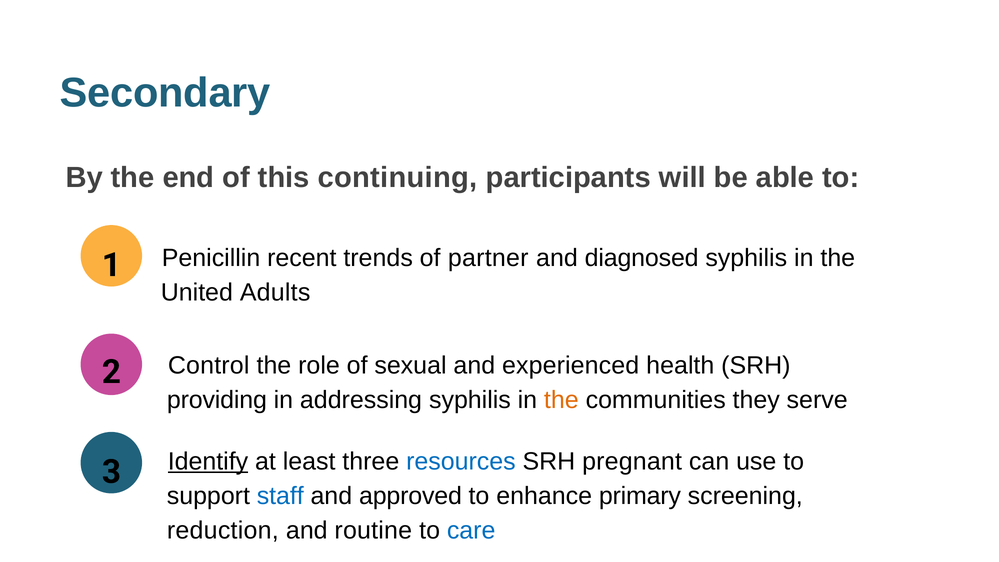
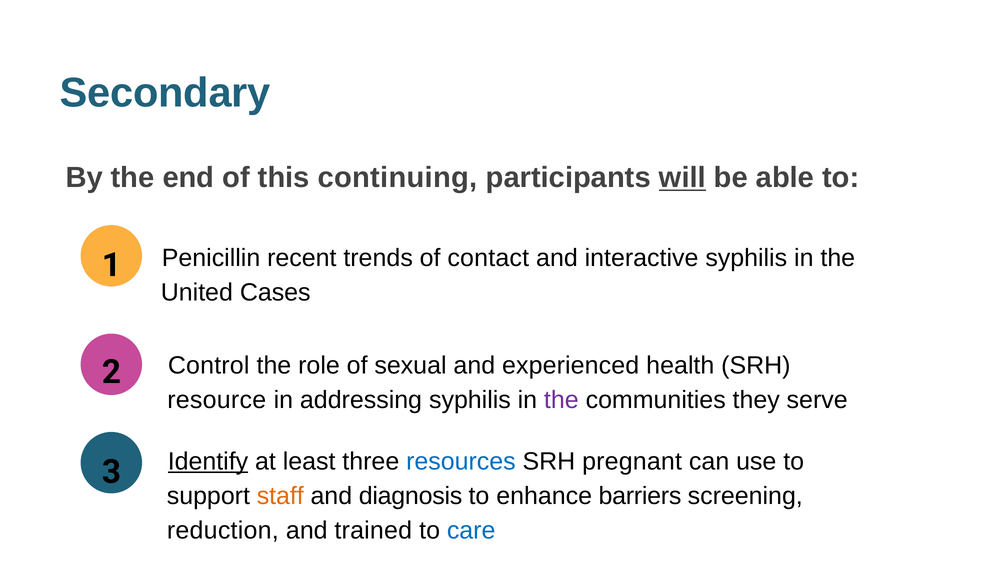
will underline: none -> present (682, 178)
partner: partner -> contact (488, 258)
diagnosed: diagnosed -> interactive (642, 258)
Adults: Adults -> Cases (275, 292)
providing: providing -> resource (217, 400)
the colour: orange -> purple (561, 400)
staff colour: blue -> orange (280, 496)
approved: approved -> diagnosis (411, 496)
primary: primary -> barriers (640, 496)
routine: routine -> trained (373, 531)
